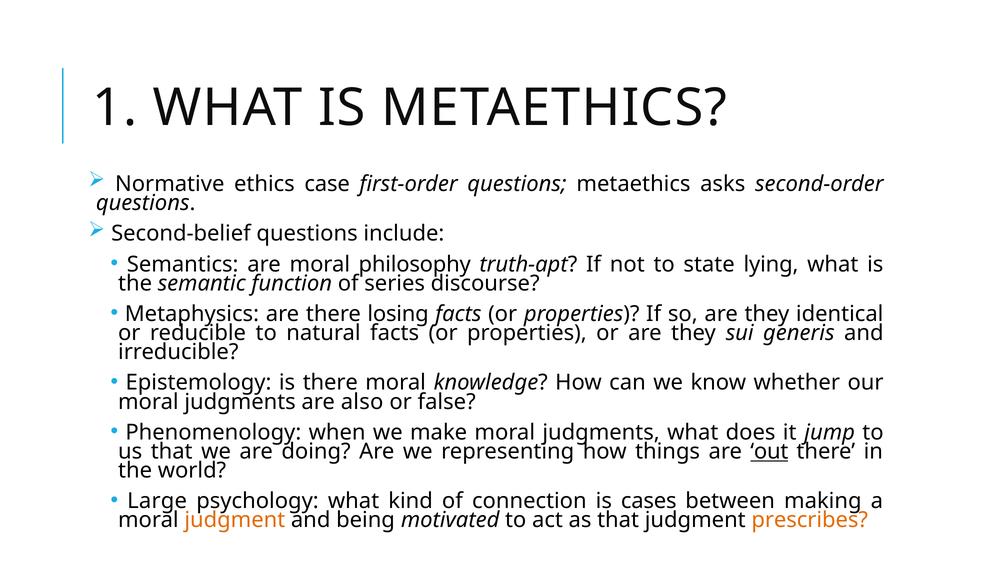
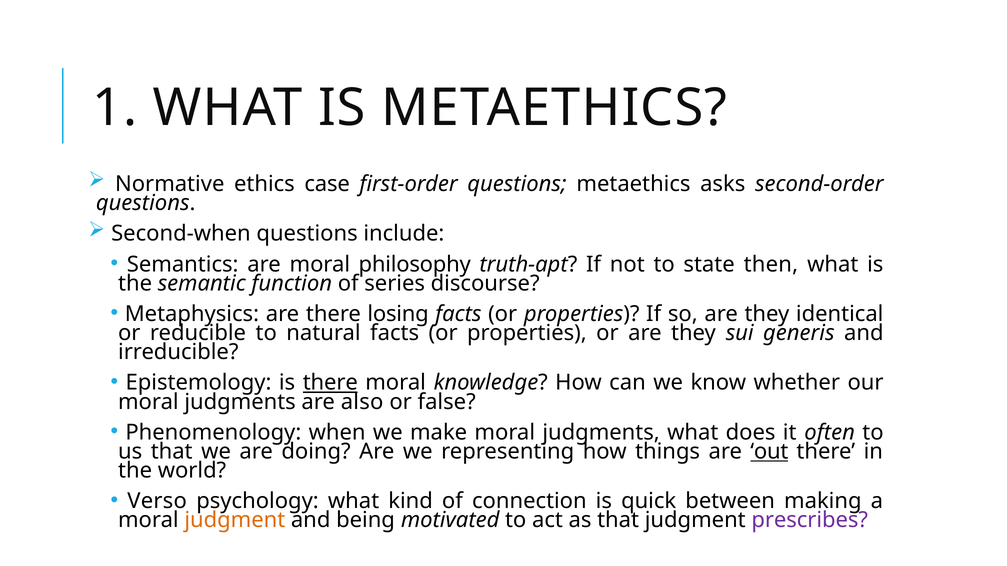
Second-belief: Second-belief -> Second-when (181, 234)
lying: lying -> then (771, 264)
there underline: none -> present (330, 383)
jump: jump -> often (830, 433)
Large: Large -> Verso (157, 502)
cases: cases -> quick (649, 502)
prescribes colour: orange -> purple (810, 521)
